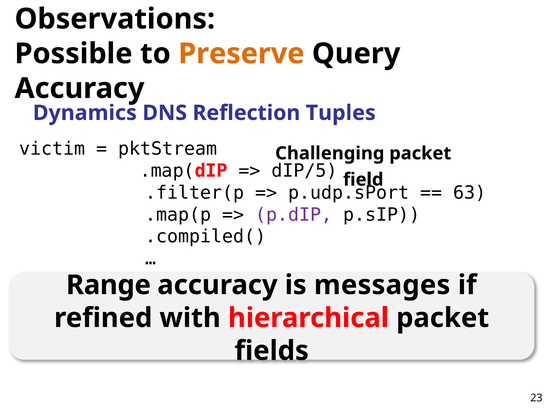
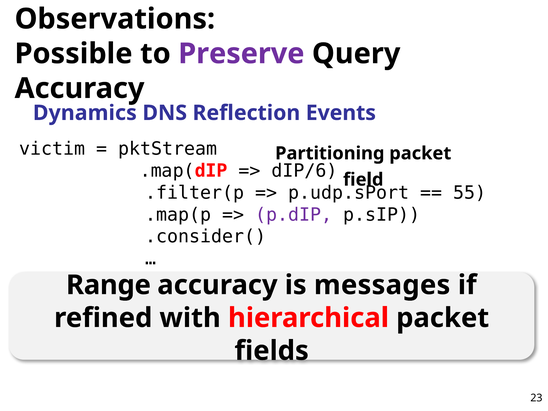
Preserve colour: orange -> purple (241, 54)
Tuples: Tuples -> Events (341, 113)
Challenging: Challenging -> Partitioning (330, 153)
dIP/5: dIP/5 -> dIP/6 (305, 171)
63: 63 -> 55 (470, 193)
.compiled(: .compiled( -> .consider( (206, 237)
